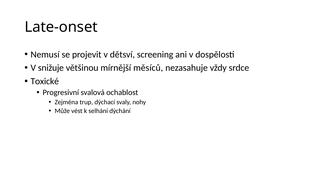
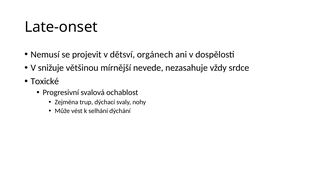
screening: screening -> orgánech (155, 54)
měsíců: měsíců -> nevede (148, 68)
